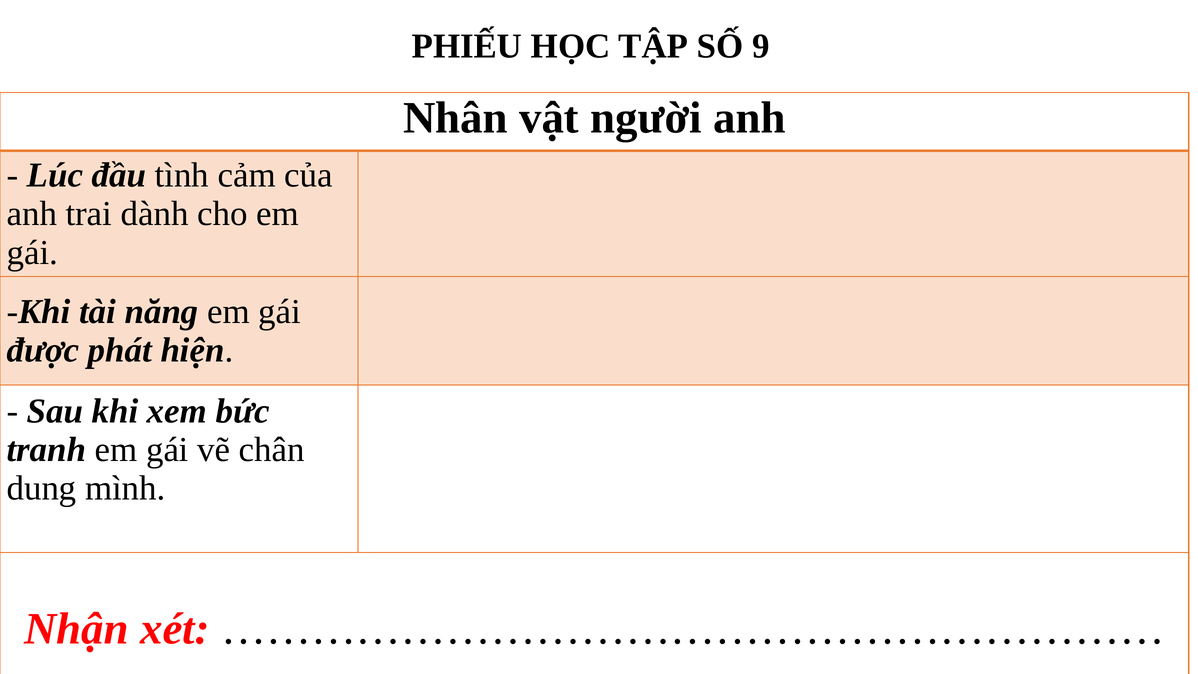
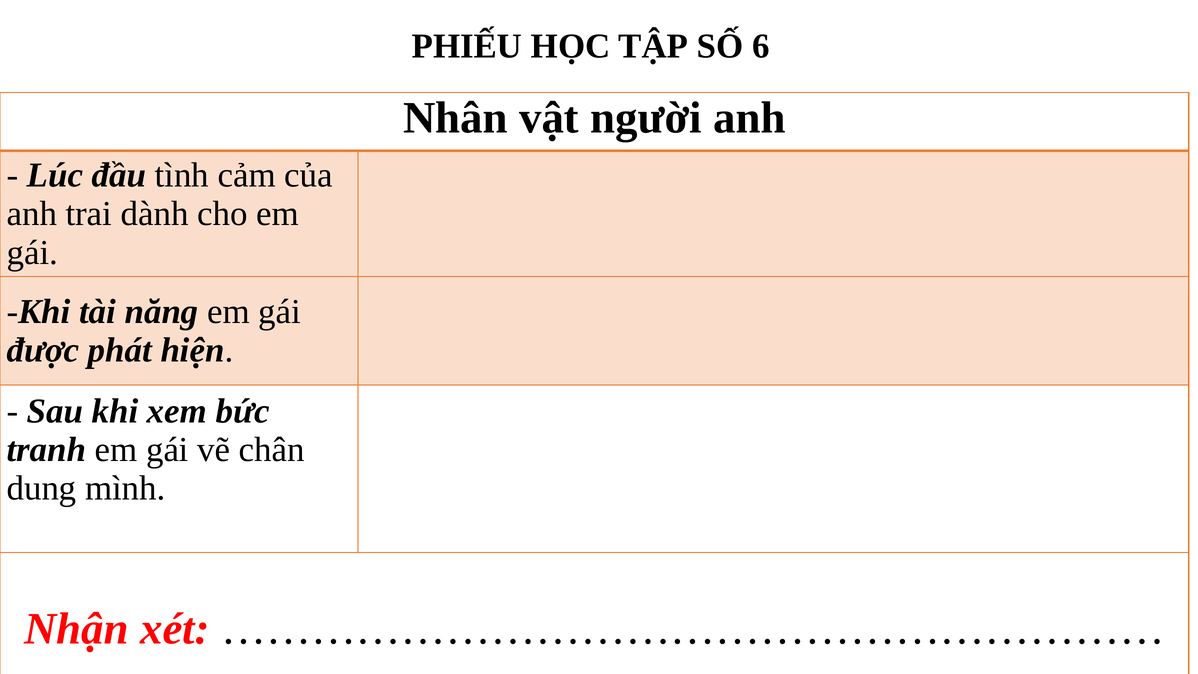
9: 9 -> 6 (761, 46)
